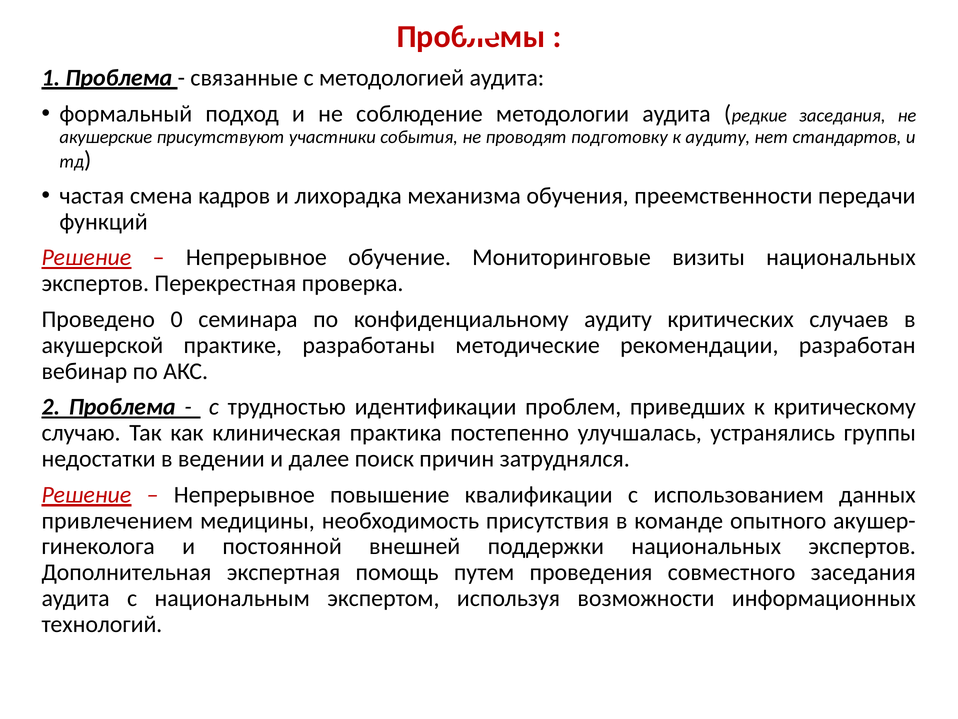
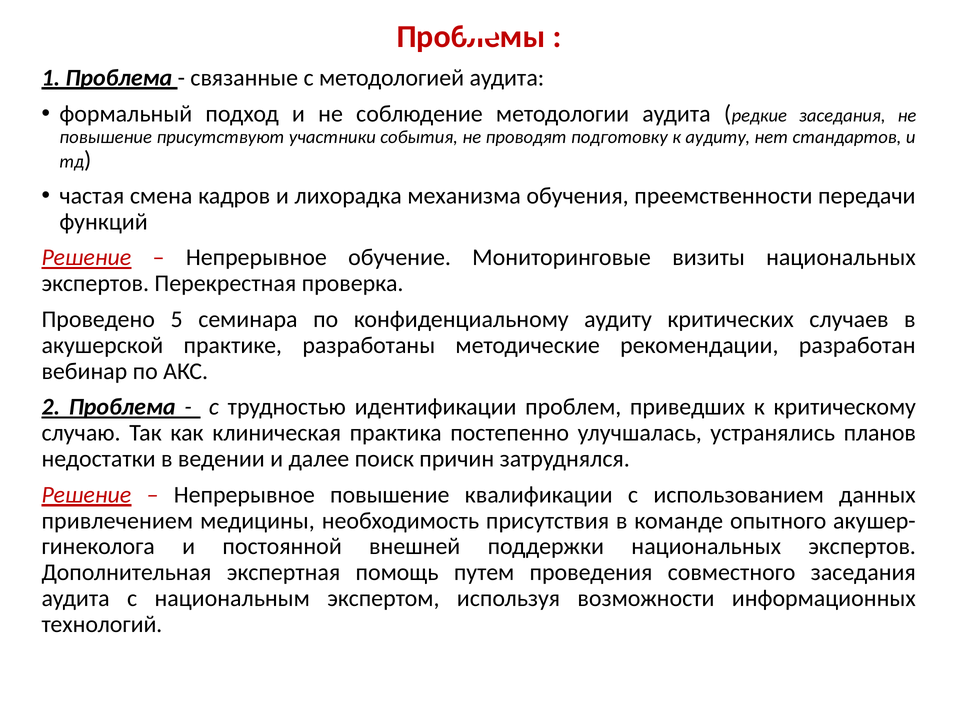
акушерские: акушерские -> повышение (106, 137)
0: 0 -> 5 (177, 319)
группы: группы -> планов (880, 433)
